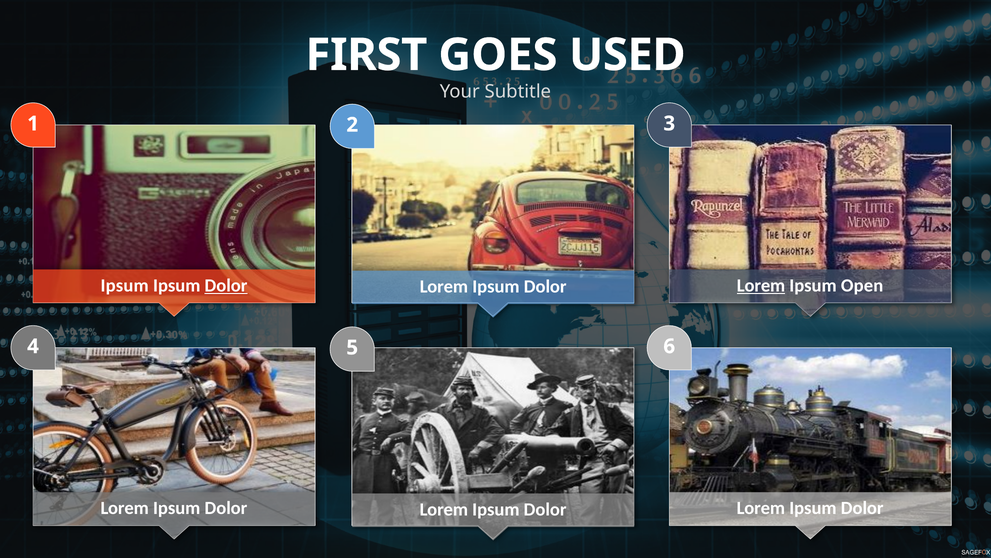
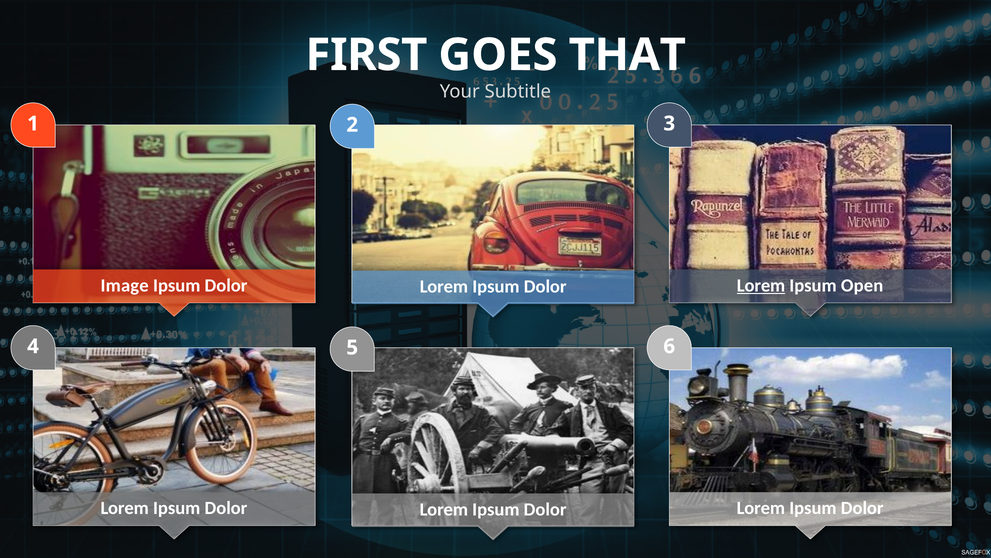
USED: USED -> THAT (627, 55)
Ipsum: Ipsum -> Image (125, 285)
Dolor underline: present -> none (226, 285)
